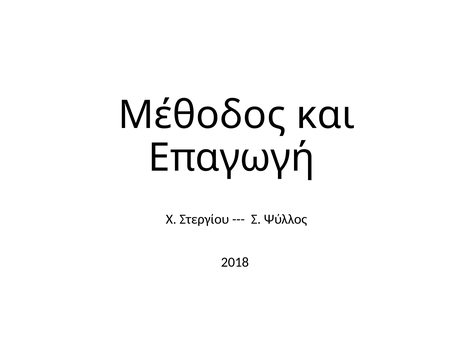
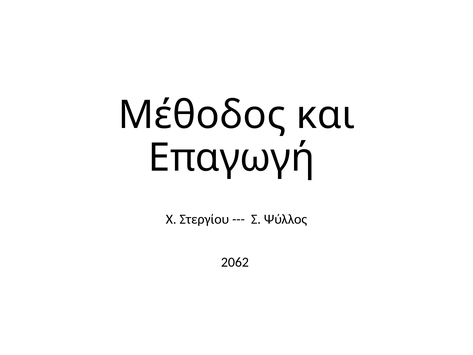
2018: 2018 -> 2062 (235, 262)
